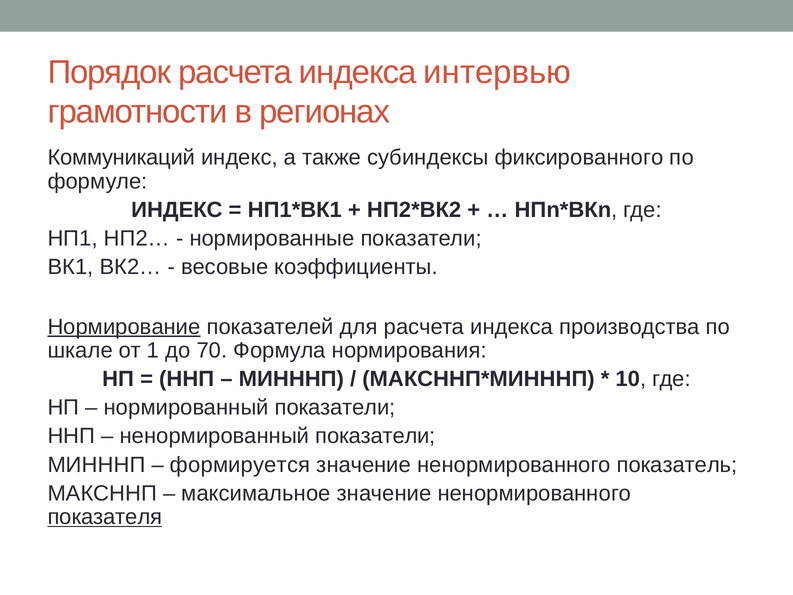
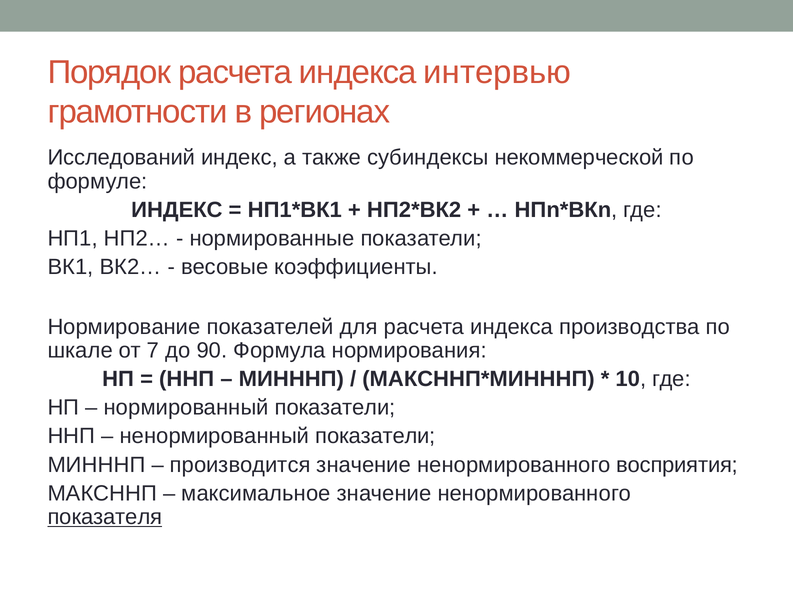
Коммуникаций: Коммуникаций -> Исследований (121, 158)
фиксированного: фиксированного -> некоммерческой (579, 158)
Нормирование underline: present -> none (124, 327)
1: 1 -> 7 (153, 350)
70: 70 -> 90 (212, 350)
формируется: формируется -> производится (240, 465)
показатель: показатель -> восприятия (677, 465)
